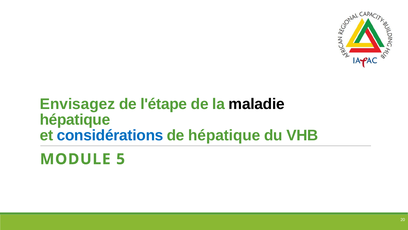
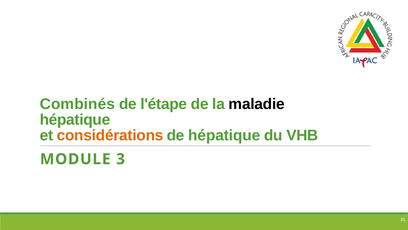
Envisagez: Envisagez -> Combinés (77, 104)
considérations colour: blue -> orange (110, 135)
5: 5 -> 3 (121, 159)
